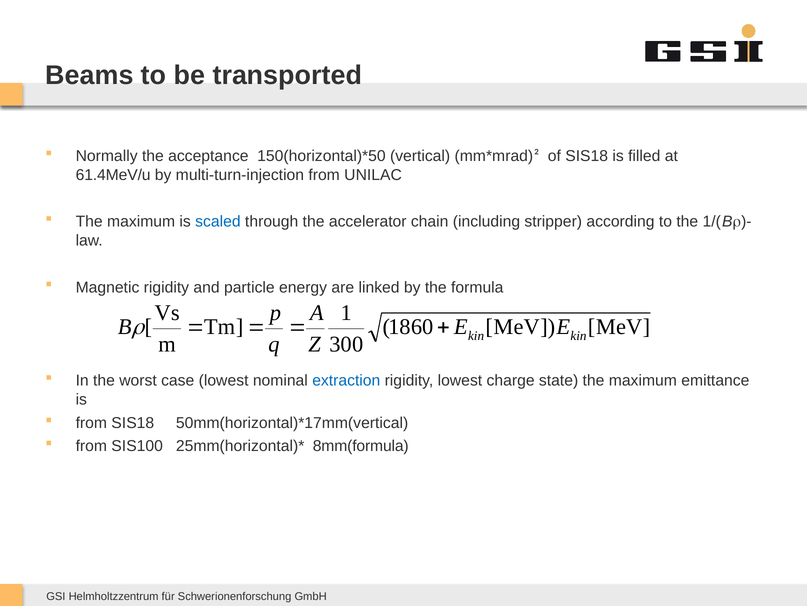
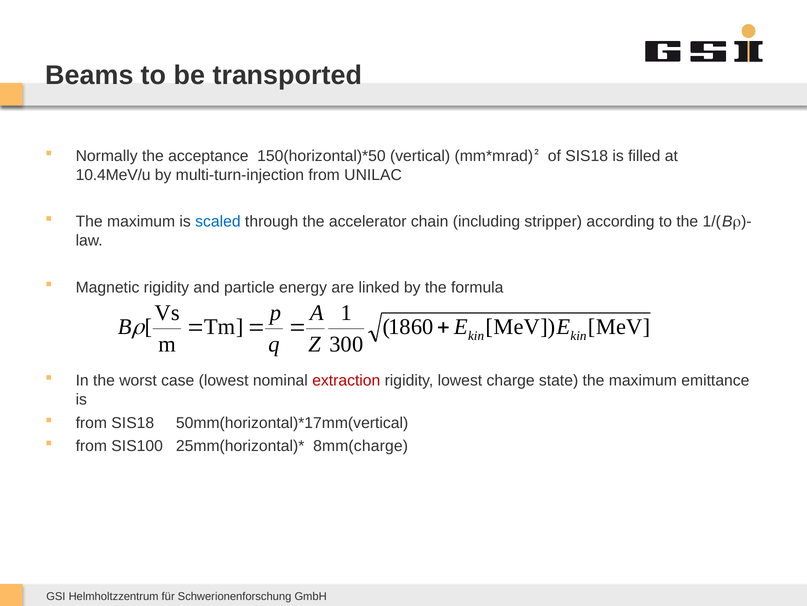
61.4MeV/u: 61.4MeV/u -> 10.4MeV/u (113, 175)
extraction colour: blue -> red (346, 380)
8mm(formula: 8mm(formula -> 8mm(charge (361, 446)
